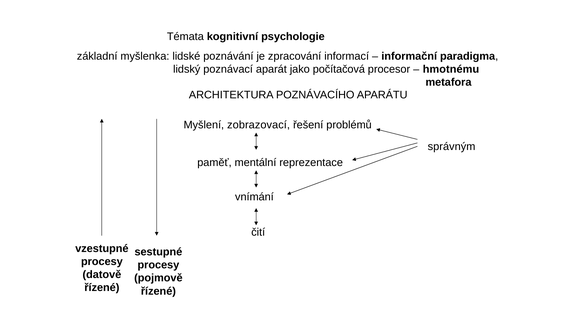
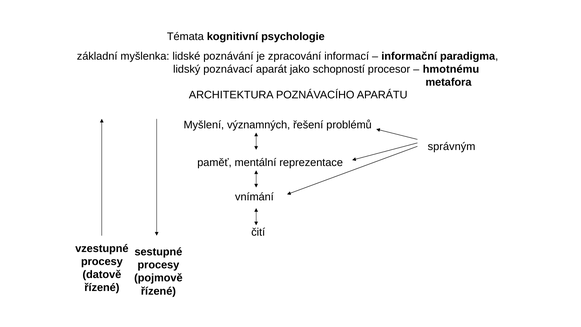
počítačová: počítačová -> schopností (339, 69)
zobrazovací: zobrazovací -> významných (259, 125)
